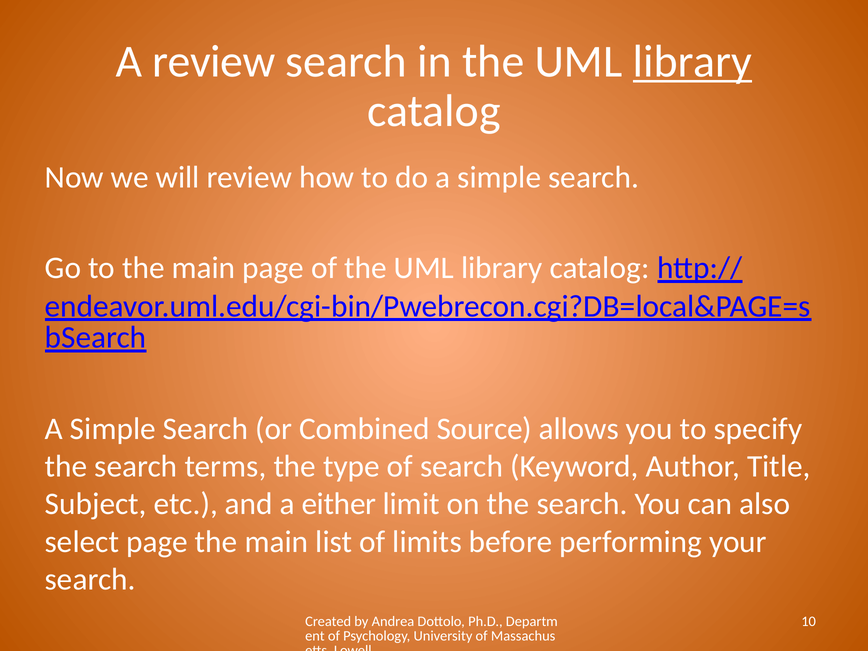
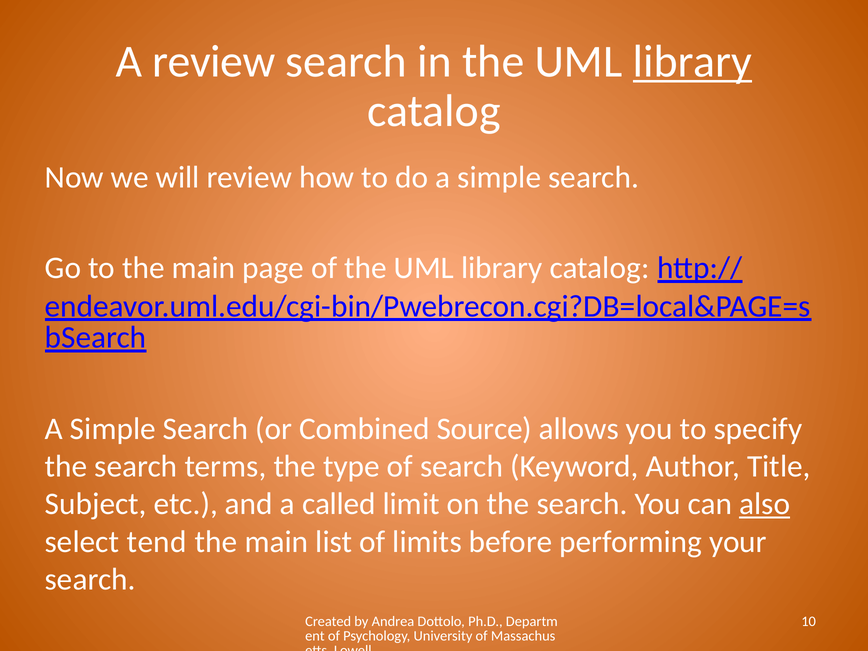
either: either -> called (339, 504)
also underline: none -> present (765, 504)
select page: page -> tend (157, 542)
